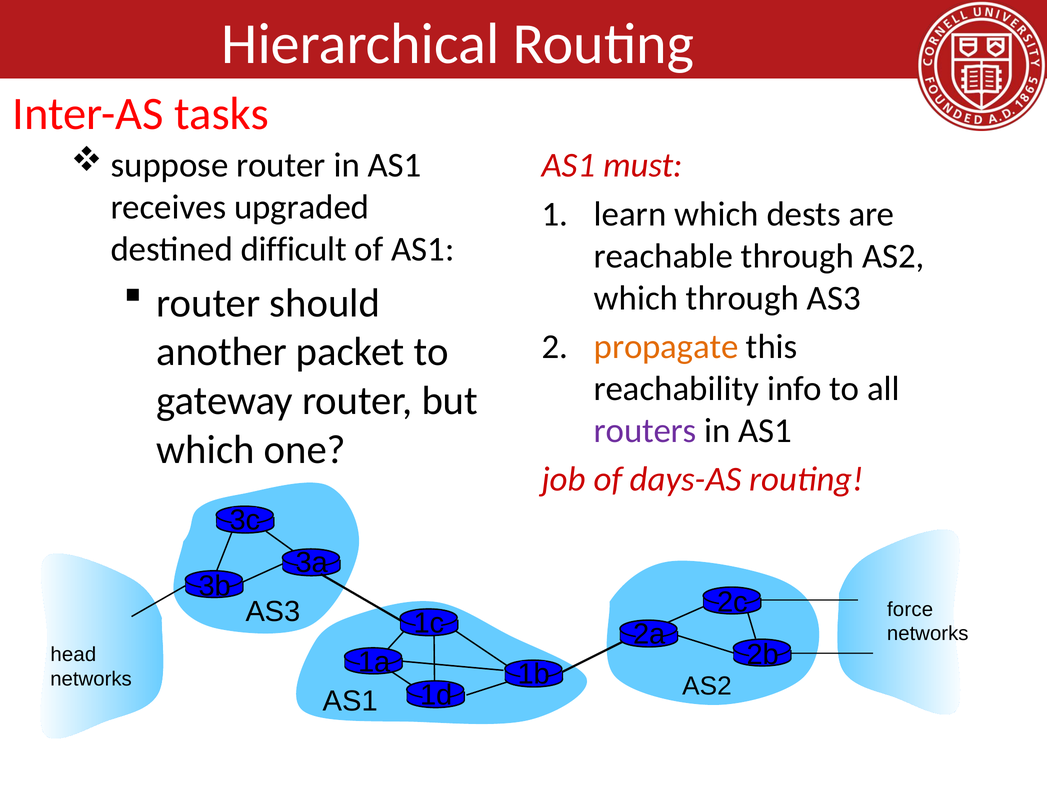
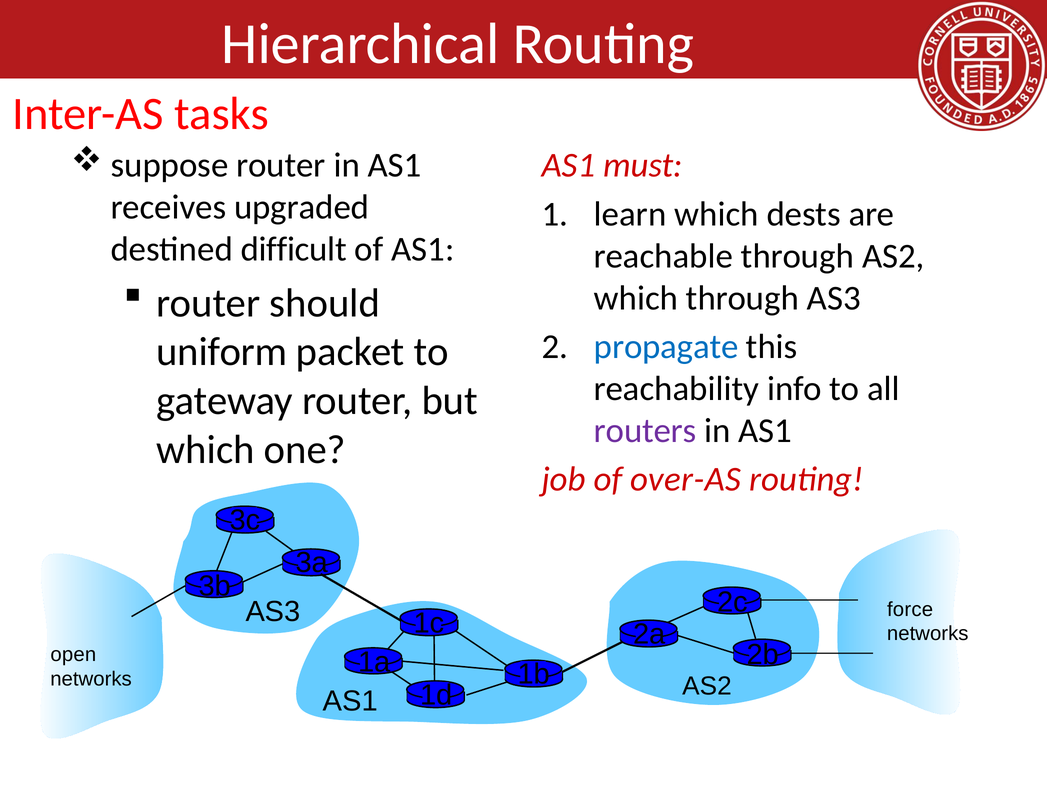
propagate colour: orange -> blue (666, 347)
another: another -> uniform (222, 352)
days-AS: days-AS -> over-AS (686, 480)
head: head -> open (73, 655)
